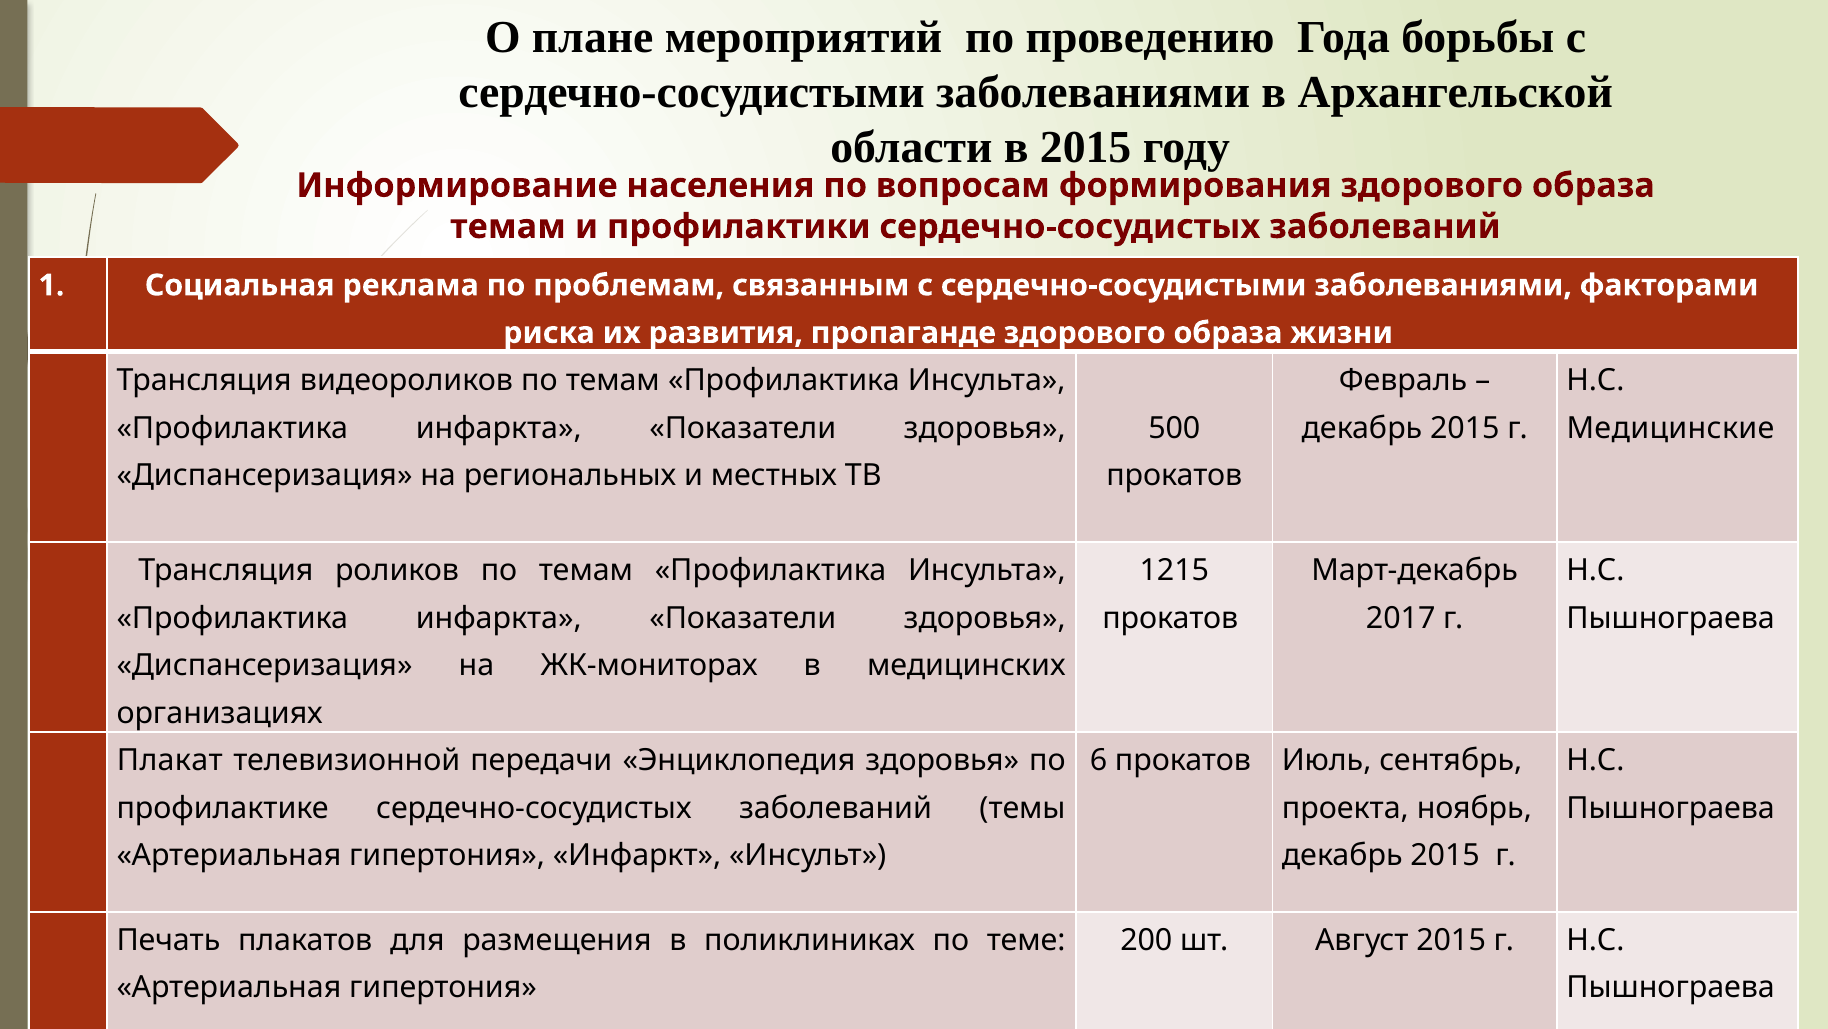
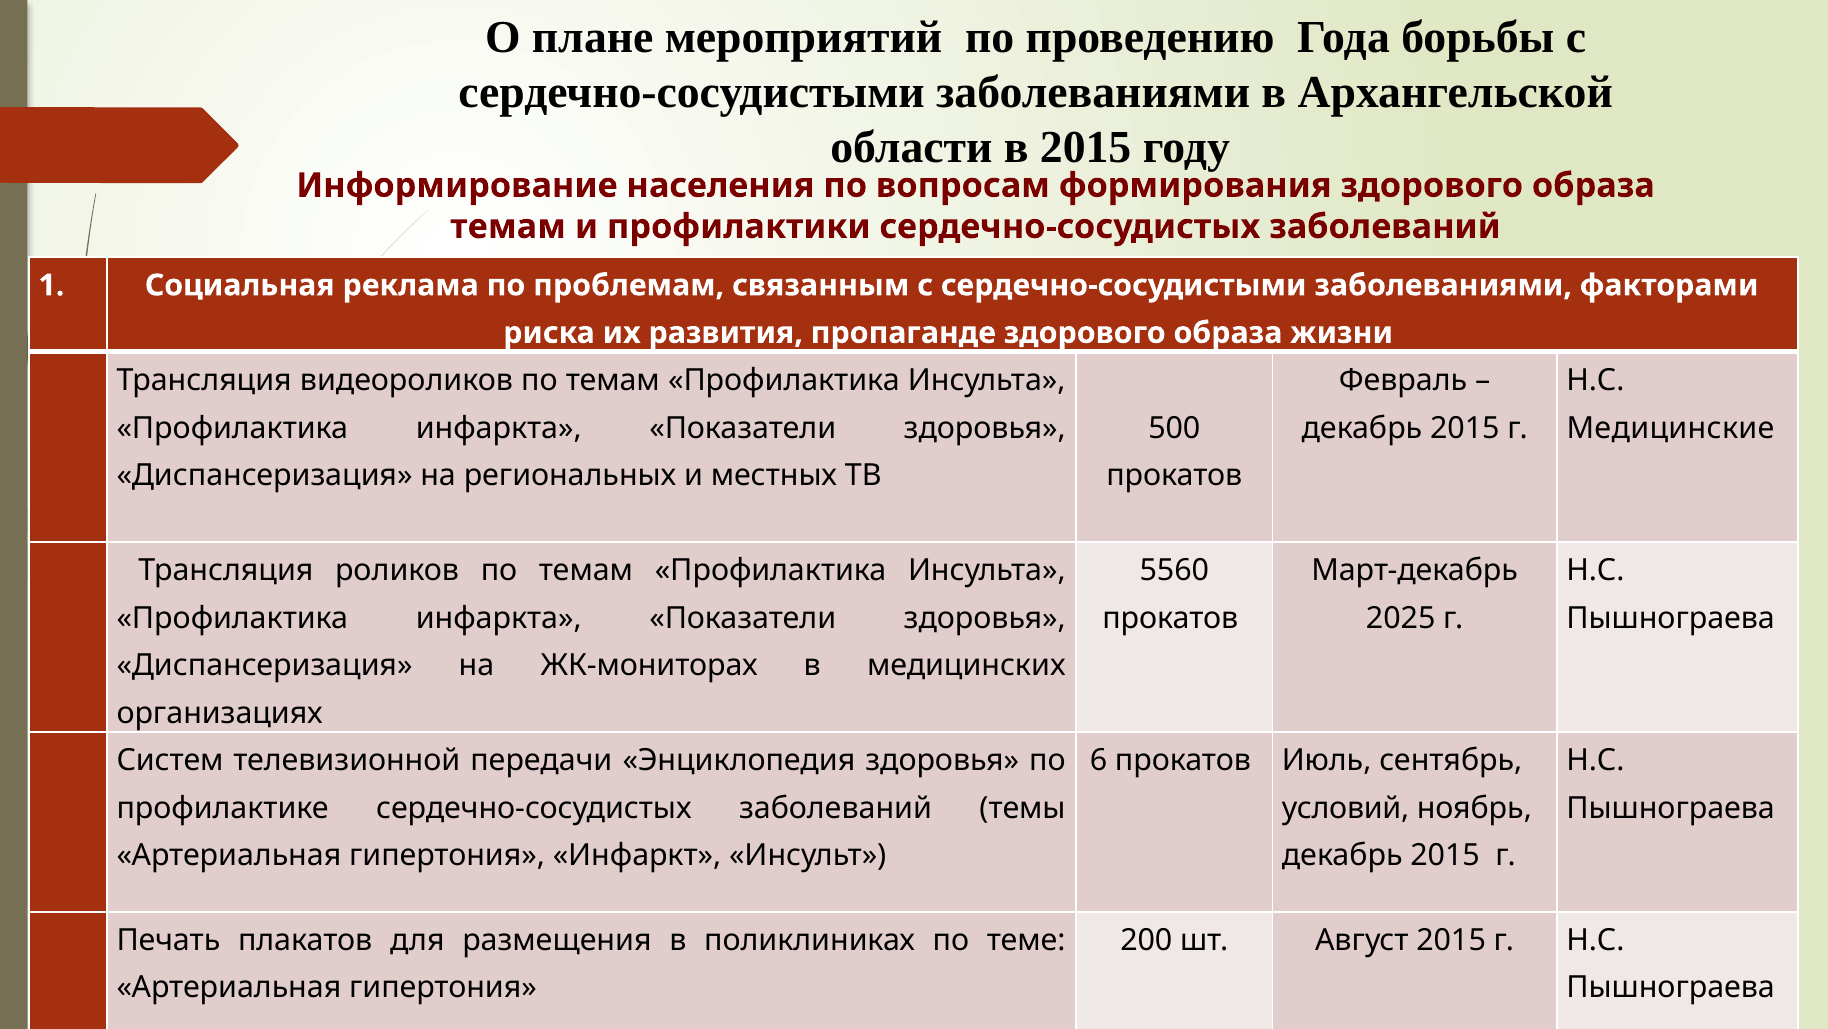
1215: 1215 -> 5560 (1174, 570)
2017: 2017 -> 2025 (1401, 618)
Плакат: Плакат -> Систем (170, 760)
проекта: проекта -> условий (1346, 808)
